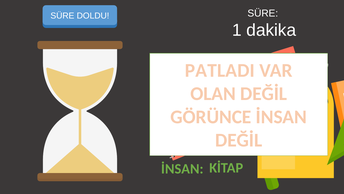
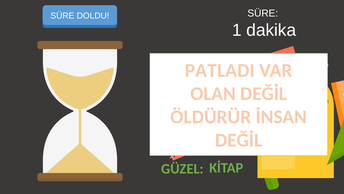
GÖRÜNCE: GÖRÜNCE -> ÖLDÜRÜR (211, 117)
İNSAN: İNSAN -> GÜZEL (182, 168)
